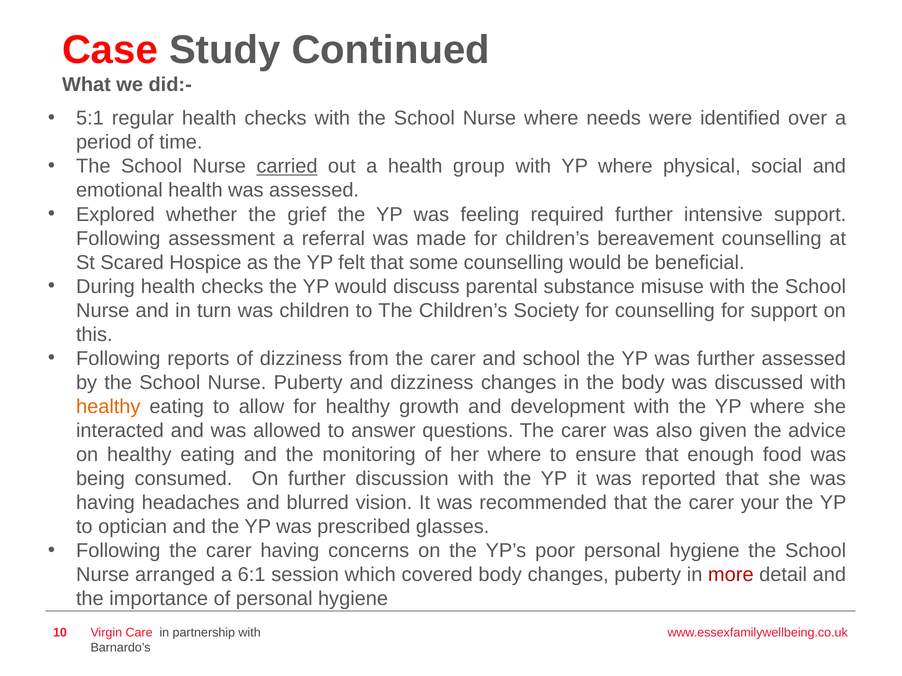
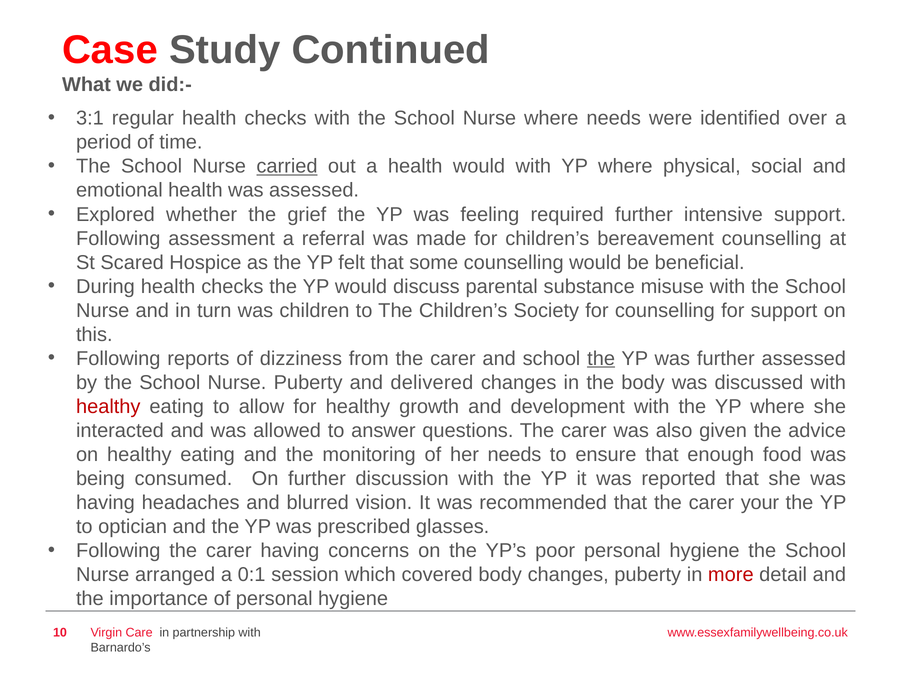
5:1: 5:1 -> 3:1 (90, 118)
health group: group -> would (479, 166)
the underline: none -> present (601, 359)
and dizziness: dizziness -> delivered (432, 383)
healthy colour: orange -> red (108, 407)
her where: where -> needs (514, 455)
6:1: 6:1 -> 0:1 (252, 575)
